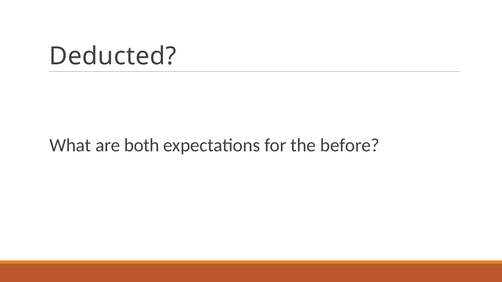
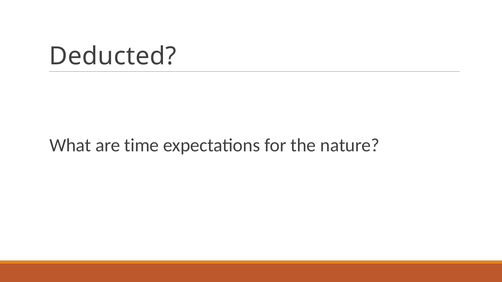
both: both -> time (142, 145)
before: before -> nature (350, 145)
